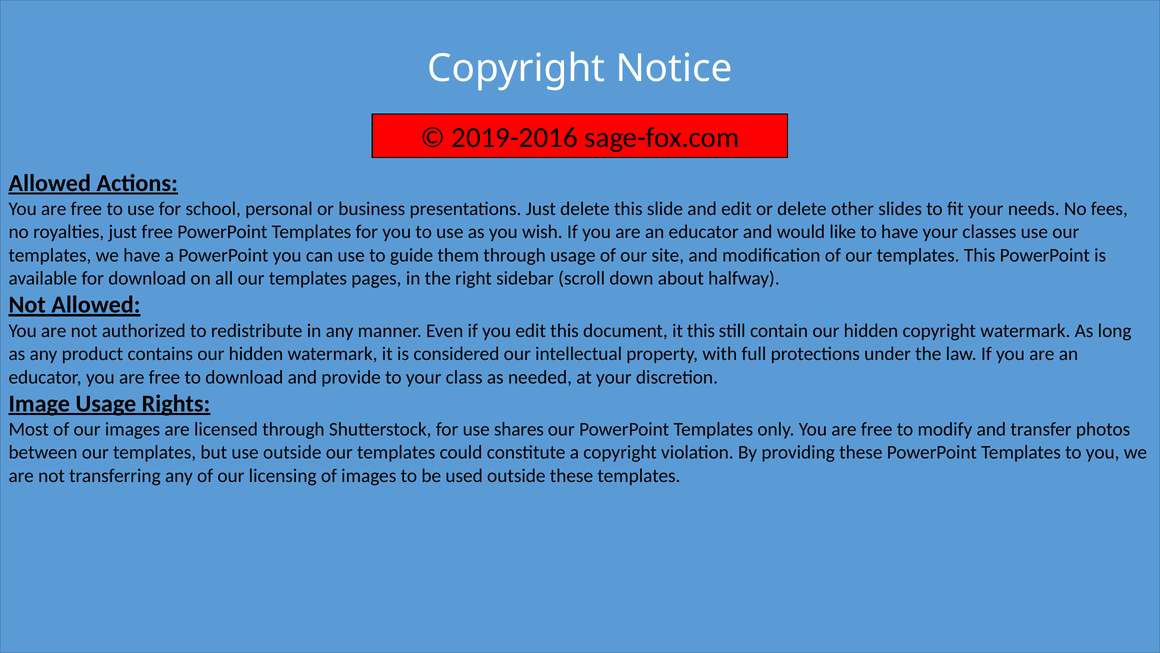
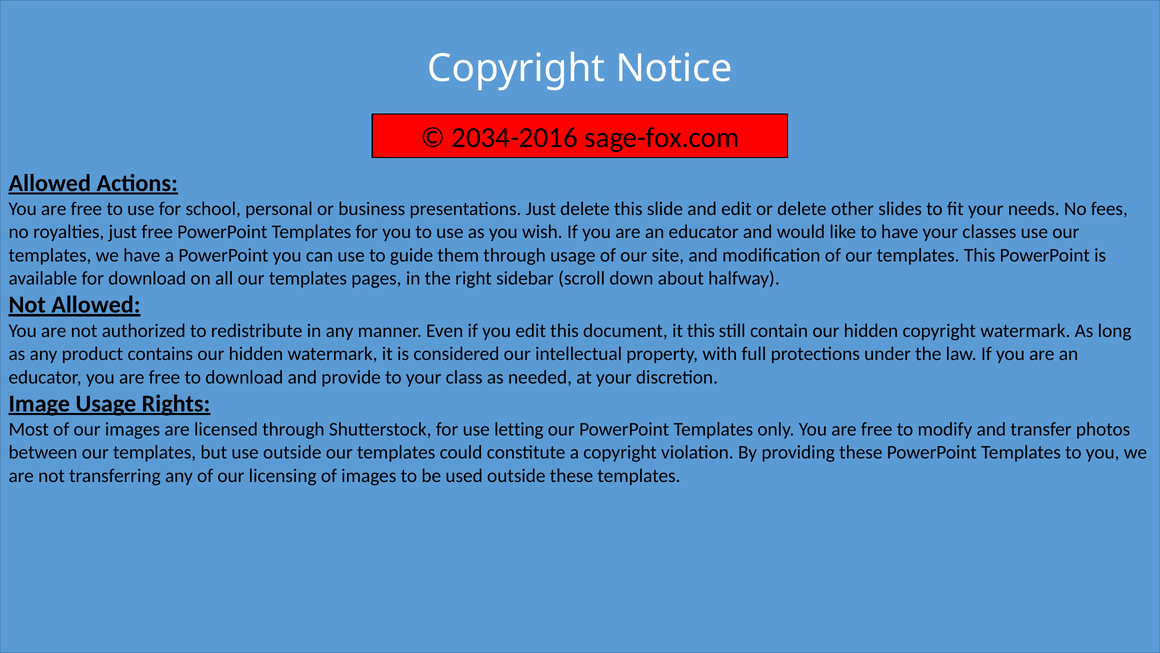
2019-2016: 2019-2016 -> 2034-2016 (515, 138)
shares: shares -> letting (519, 429)
